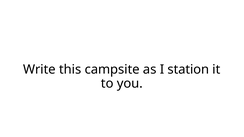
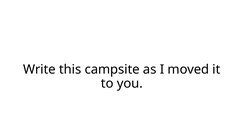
station: station -> moved (188, 69)
